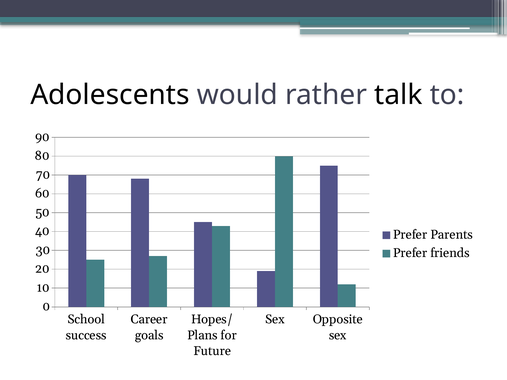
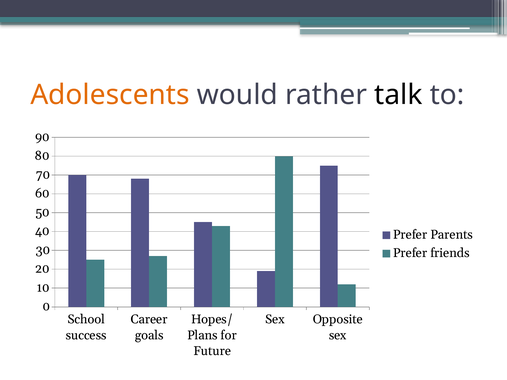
Adolescents colour: black -> orange (110, 95)
